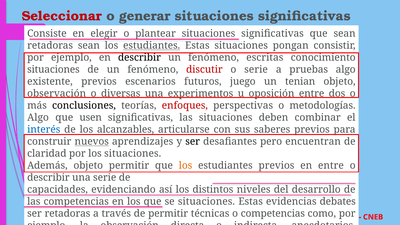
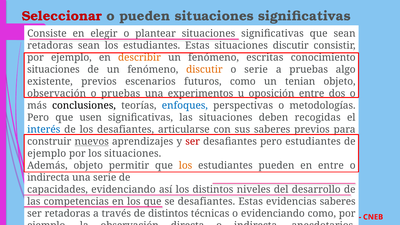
o generar: generar -> pueden (145, 16)
estudiantes underline: present -> none (152, 46)
situaciones pongan: pongan -> discutir (291, 46)
describir colour: black -> orange (139, 58)
discutir colour: red -> orange (204, 70)
futuros juego: juego -> como (243, 82)
o diversas: diversas -> pruebas (121, 94)
enfoques colour: red -> blue (185, 106)
Algo: Algo -> Pero (38, 118)
combinar: combinar -> recogidas (318, 118)
los alcanzables: alcanzables -> desafiantes (126, 130)
ser colour: black -> red (193, 142)
pero encuentran: encuentran -> estudiantes (313, 142)
claridad: claridad -> ejemplo (47, 154)
estudiantes previos: previos -> pueden (276, 166)
describir: describir -> indirecta (48, 178)
se situaciones: situaciones -> desafiantes (206, 202)
evidencias debates: debates -> saberes (338, 202)
de permitir: permitir -> distintos (168, 214)
o competencias: competencias -> evidenciando (273, 214)
